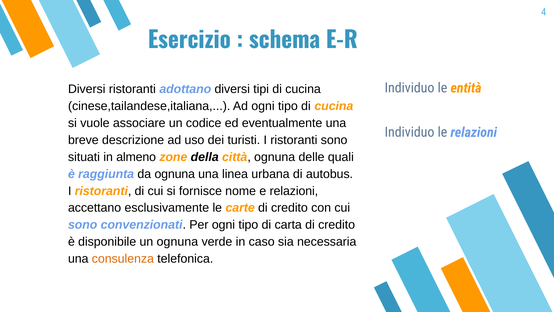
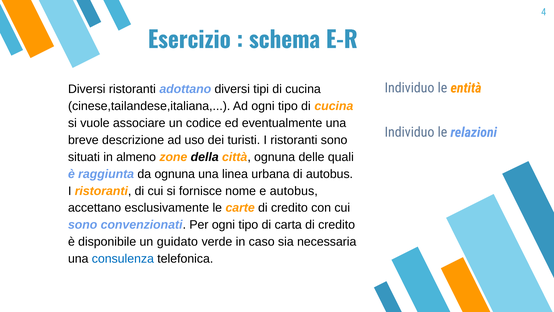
e relazioni: relazioni -> autobus (294, 191)
un ognuna: ognuna -> guidato (177, 242)
consulenza colour: orange -> blue (123, 259)
